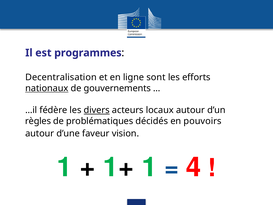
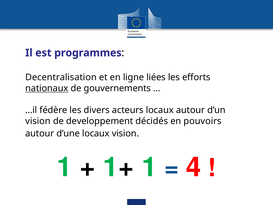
sont: sont -> liées (156, 77)
divers underline: present -> none (97, 110)
règles: règles -> vision (38, 121)
problématiques: problématiques -> developpement (100, 121)
d’une faveur: faveur -> locaux (96, 133)
